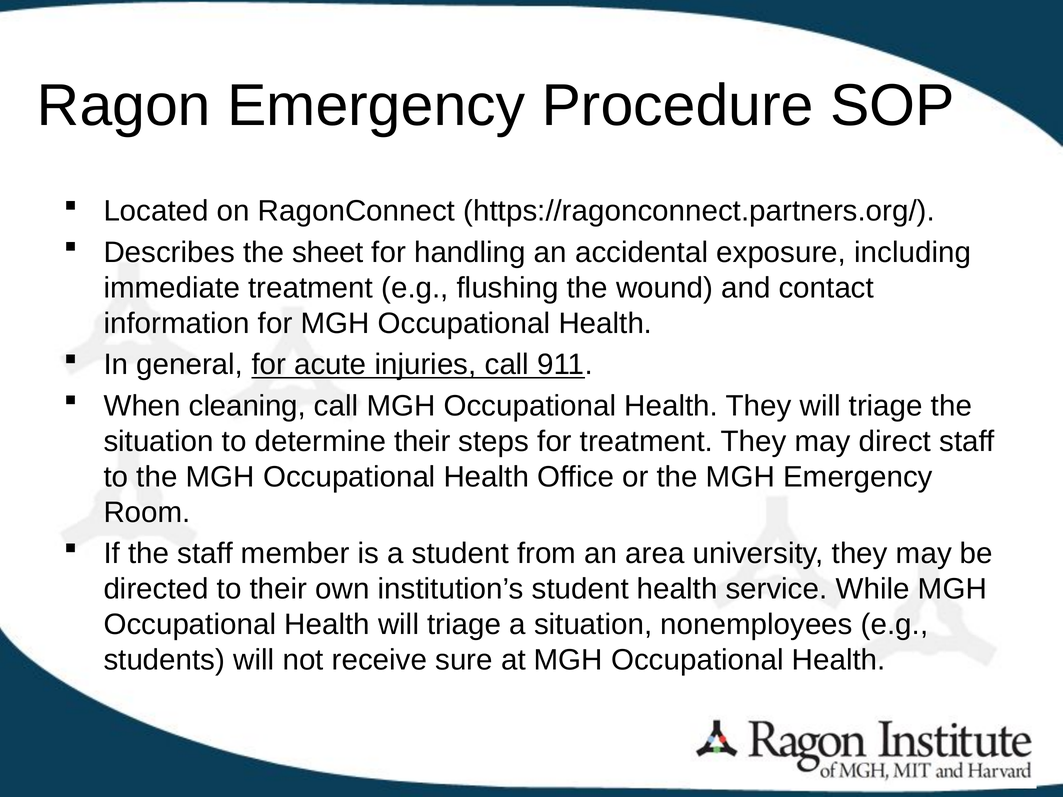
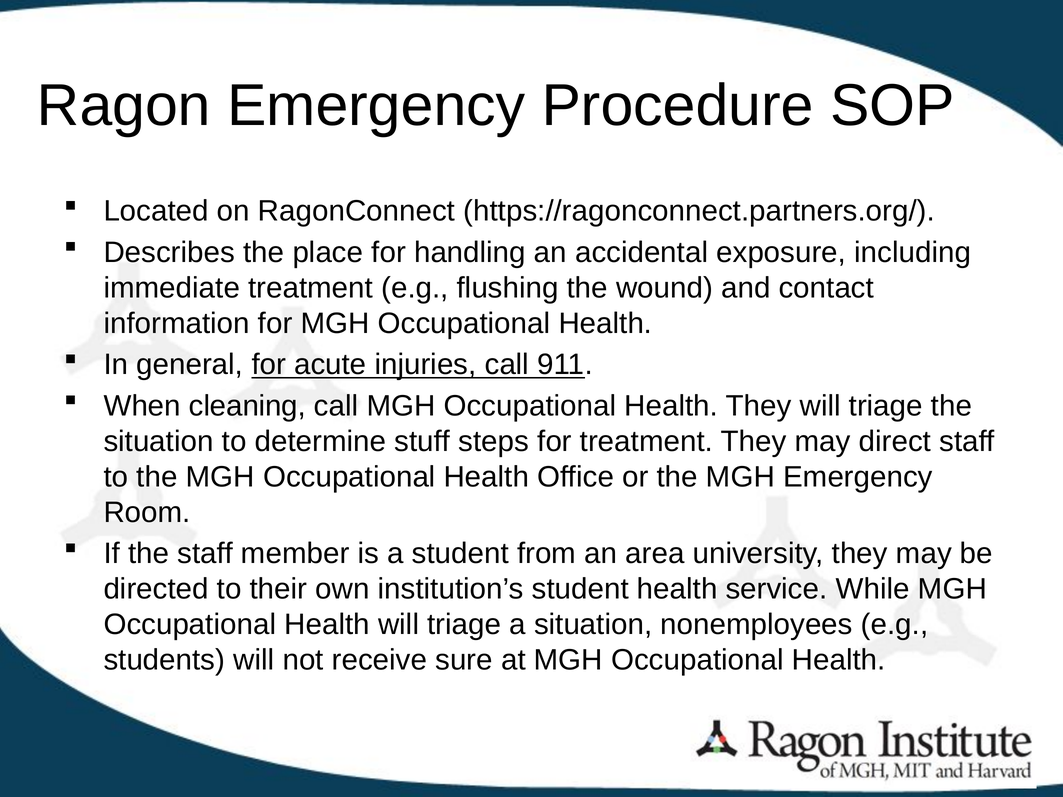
sheet: sheet -> place (328, 252)
determine their: their -> stuff (422, 442)
